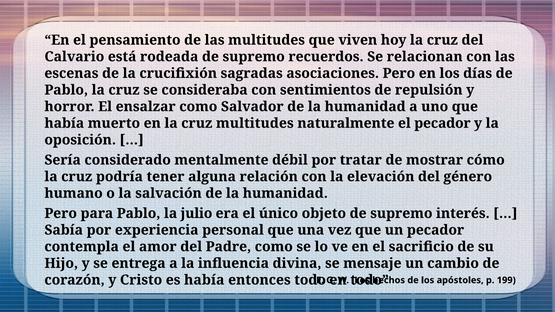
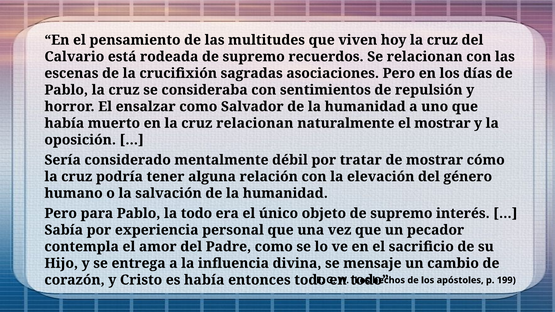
cruz multitudes: multitudes -> relacionan (255, 123)
el pecador: pecador -> mostrar (442, 123)
la julio: julio -> todo (196, 213)
